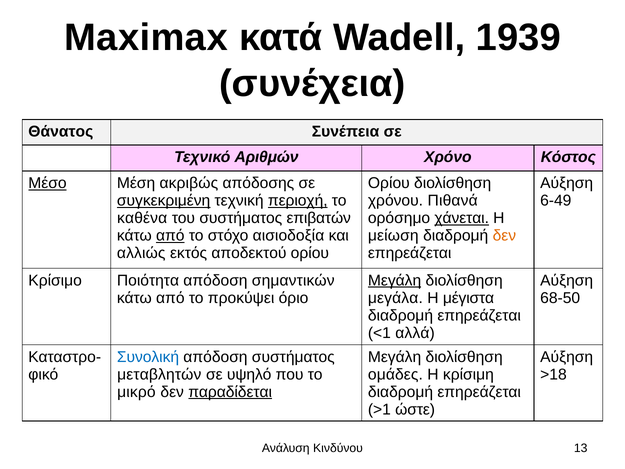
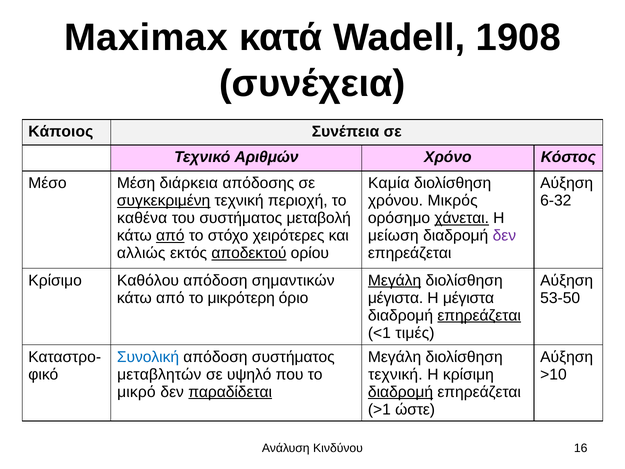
1939: 1939 -> 1908 (518, 38)
Θάνατος: Θάνατος -> Κάποιος (61, 132)
Μέσο underline: present -> none (47, 183)
ακριβώς: ακριβώς -> διάρκεια (189, 183)
Ορίου: Ορίου -> Καμία (389, 183)
περιοχή underline: present -> none (298, 201)
Πιθανά: Πιθανά -> Μικρός (453, 201)
6-49: 6-49 -> 6-32 (556, 201)
επιβατών: επιβατών -> μεταβολή (319, 218)
αισιοδοξία: αισιοδοξία -> χειρότερες (289, 236)
δεν colour: orange -> purple (504, 236)
αποδεκτού underline: none -> present (249, 253)
Ποιότητα: Ποιότητα -> Καθόλου (148, 280)
προκύψει: προκύψει -> μικρότερη (241, 298)
μεγάλα: μεγάλα -> μέγιστα (396, 298)
68-50: 68-50 -> 53-50 (560, 298)
επηρεάζεται underline: none -> present (479, 315)
αλλά: αλλά -> τιμές (415, 333)
ομάδες: ομάδες -> τεχνική (395, 374)
>18: >18 -> >10 (553, 374)
διαδρομή underline: none -> present (401, 392)
13: 13 -> 16 (581, 448)
